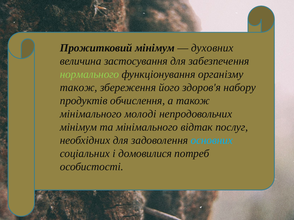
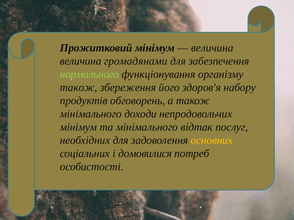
духовних: духовних -> величина (212, 48)
застосування: застосування -> громадянами (136, 61)
обчислення: обчислення -> обговорень (138, 101)
молоді: молоді -> доходи (141, 114)
основних colour: light blue -> yellow (212, 141)
